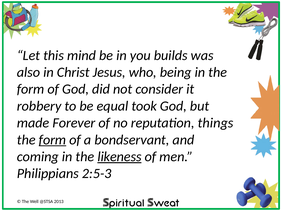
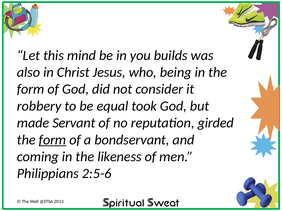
Forever: Forever -> Servant (74, 123)
things: things -> girded (216, 123)
likeness underline: present -> none (119, 157)
2:5-3: 2:5-3 -> 2:5-6 (97, 174)
